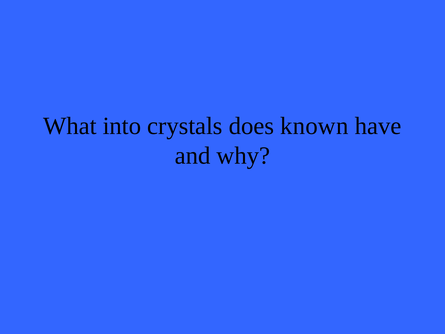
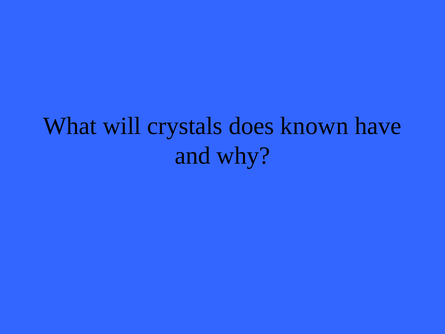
into: into -> will (122, 126)
